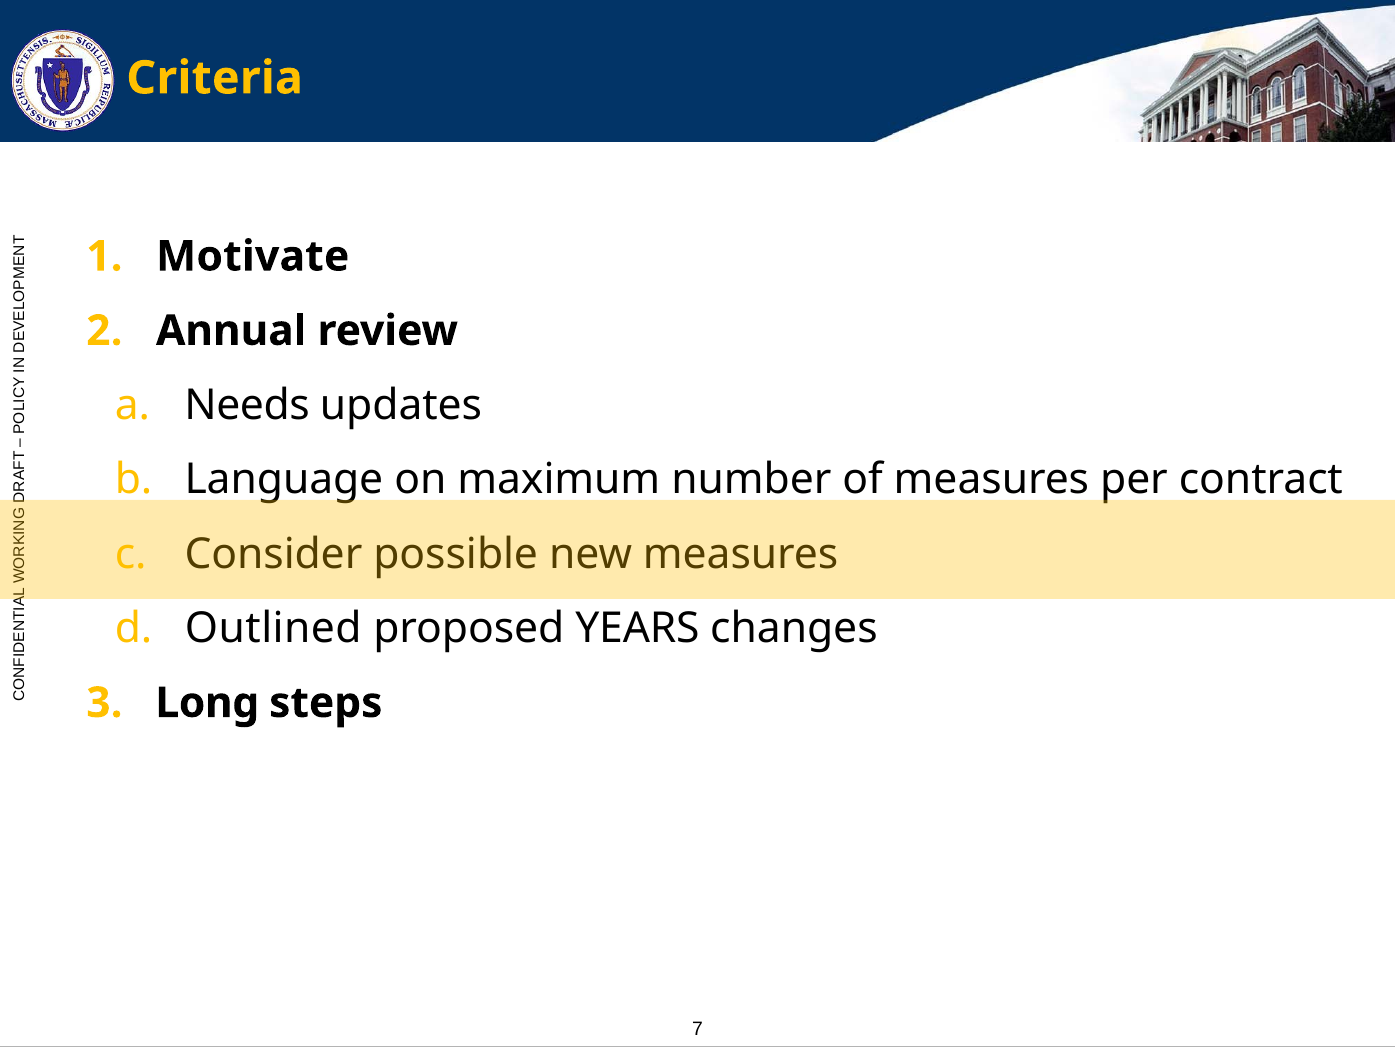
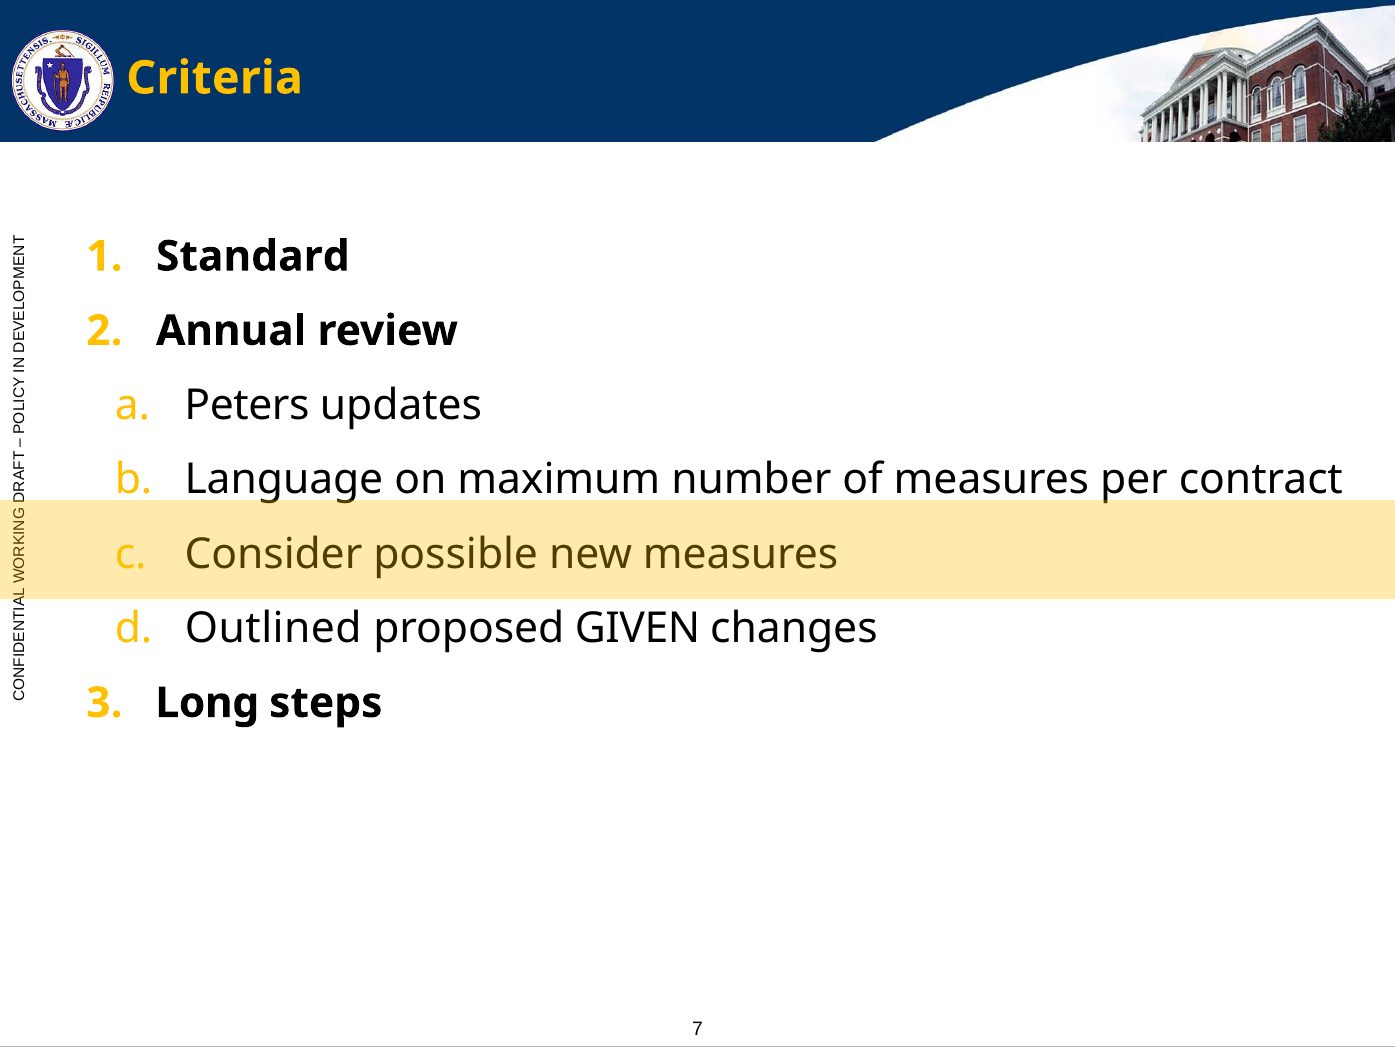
Motivate: Motivate -> Standard (253, 256)
Needs: Needs -> Peters (247, 405)
YEARS: YEARS -> GIVEN (638, 628)
